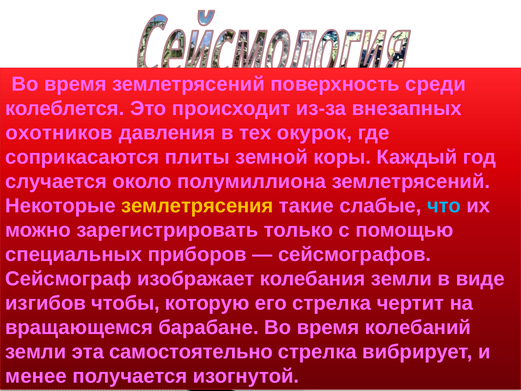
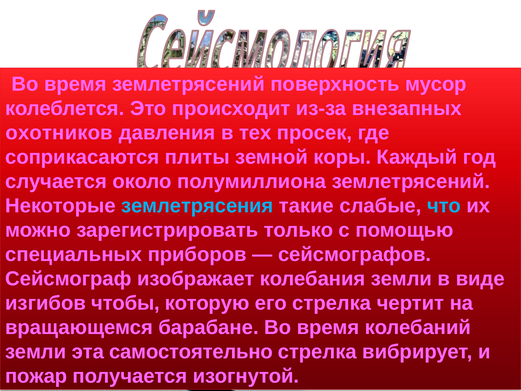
среди: среди -> мусор (436, 84)
окурок: окурок -> просек (314, 133)
землетрясения colour: yellow -> light blue (197, 206)
менее: менее -> пожар (36, 376)
